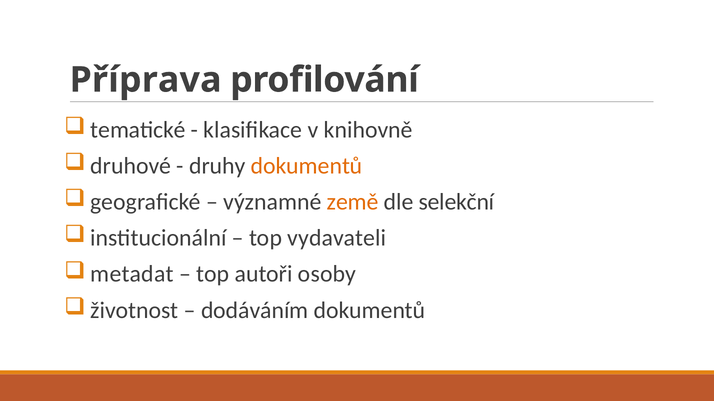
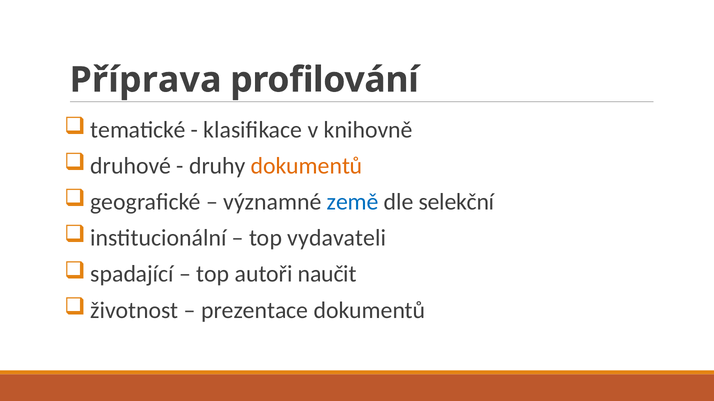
země colour: orange -> blue (353, 202)
metadat: metadat -> spadající (132, 275)
osoby: osoby -> naučit (327, 275)
dodáváním: dodáváním -> prezentace (255, 311)
